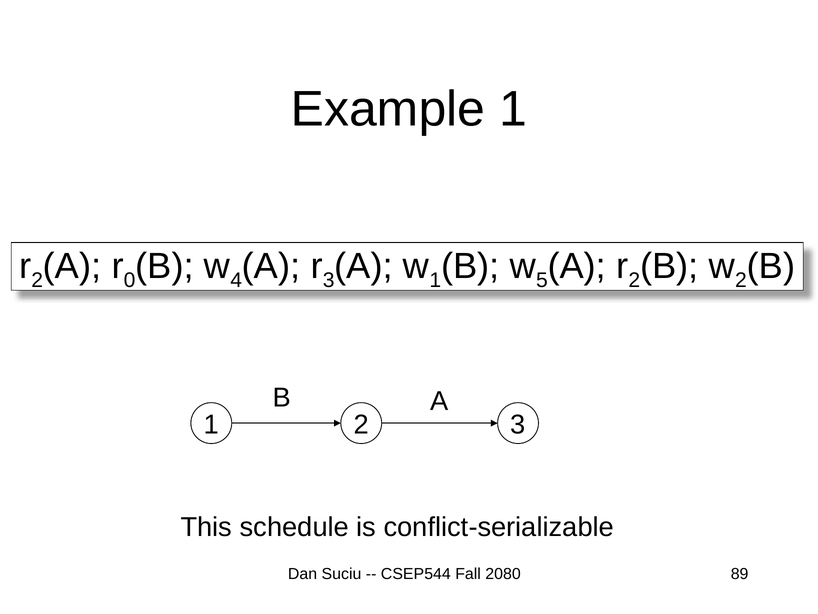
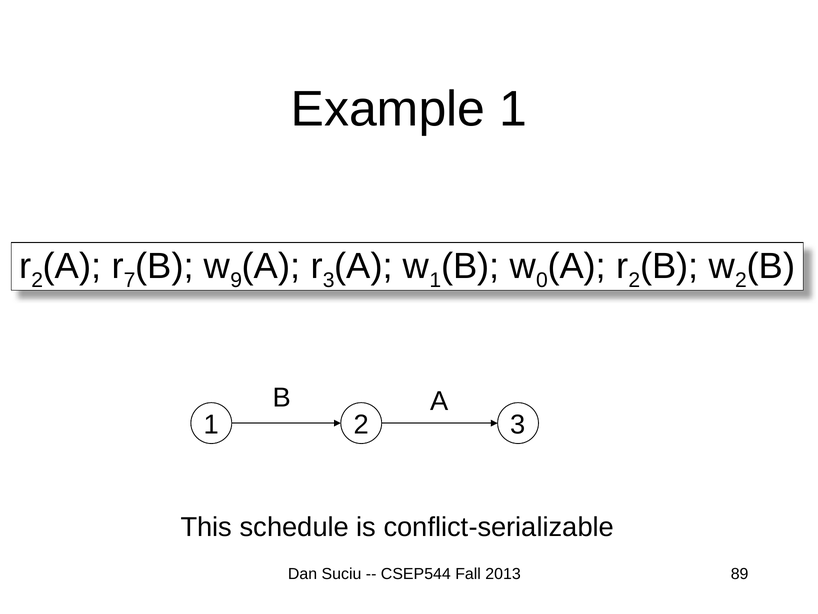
0: 0 -> 7 (130, 280)
4: 4 -> 9 (236, 280)
5: 5 -> 0 (542, 280)
2080: 2080 -> 2013 (503, 574)
